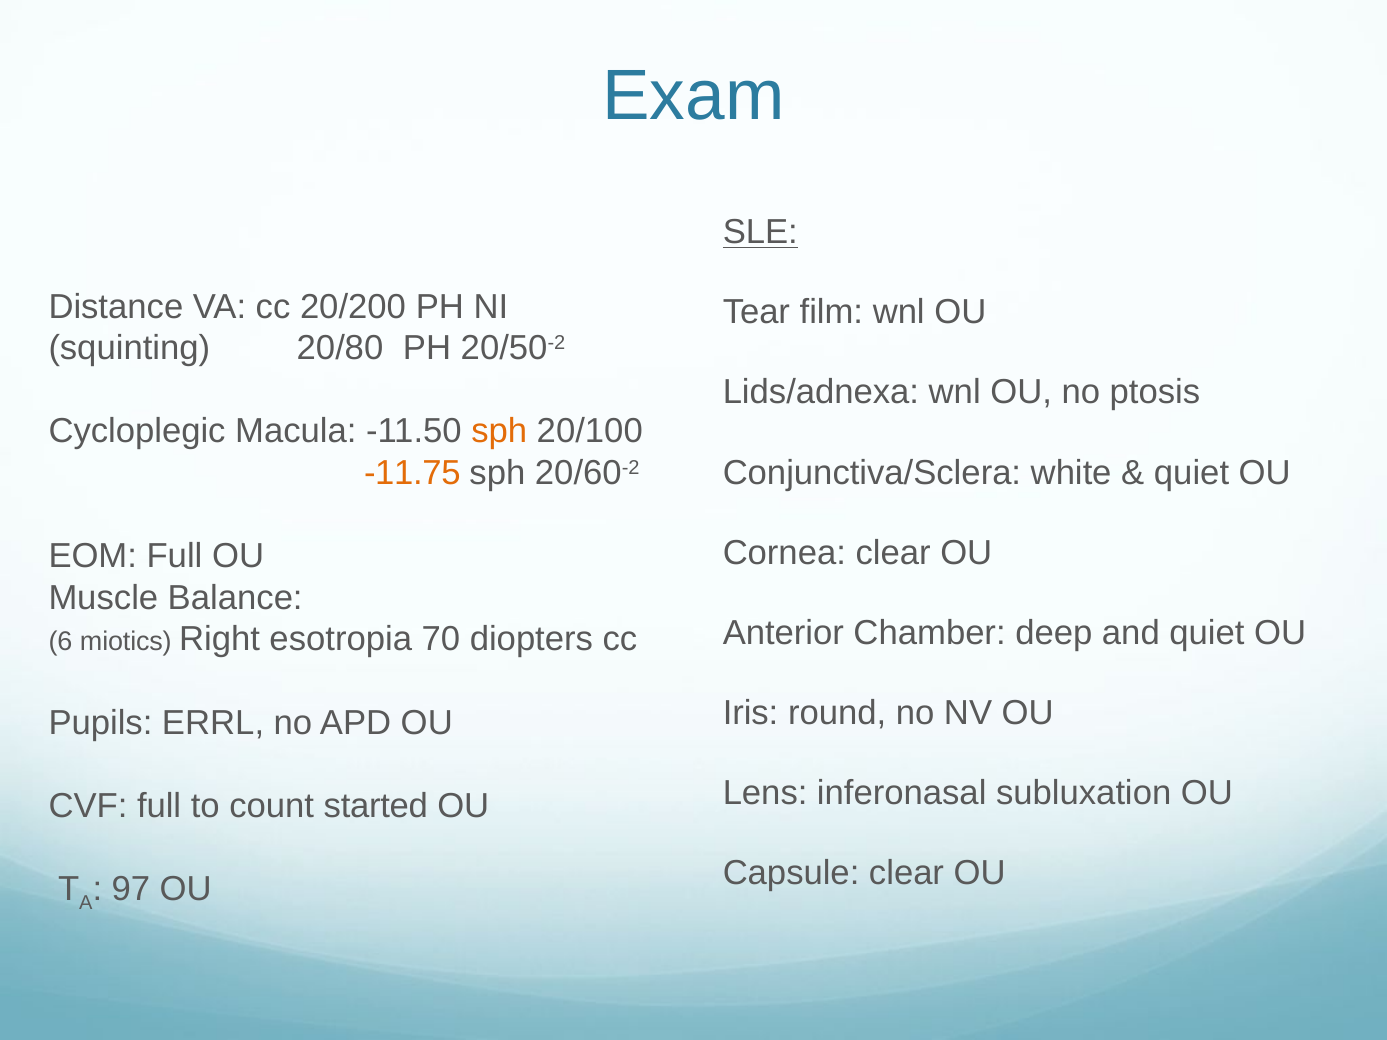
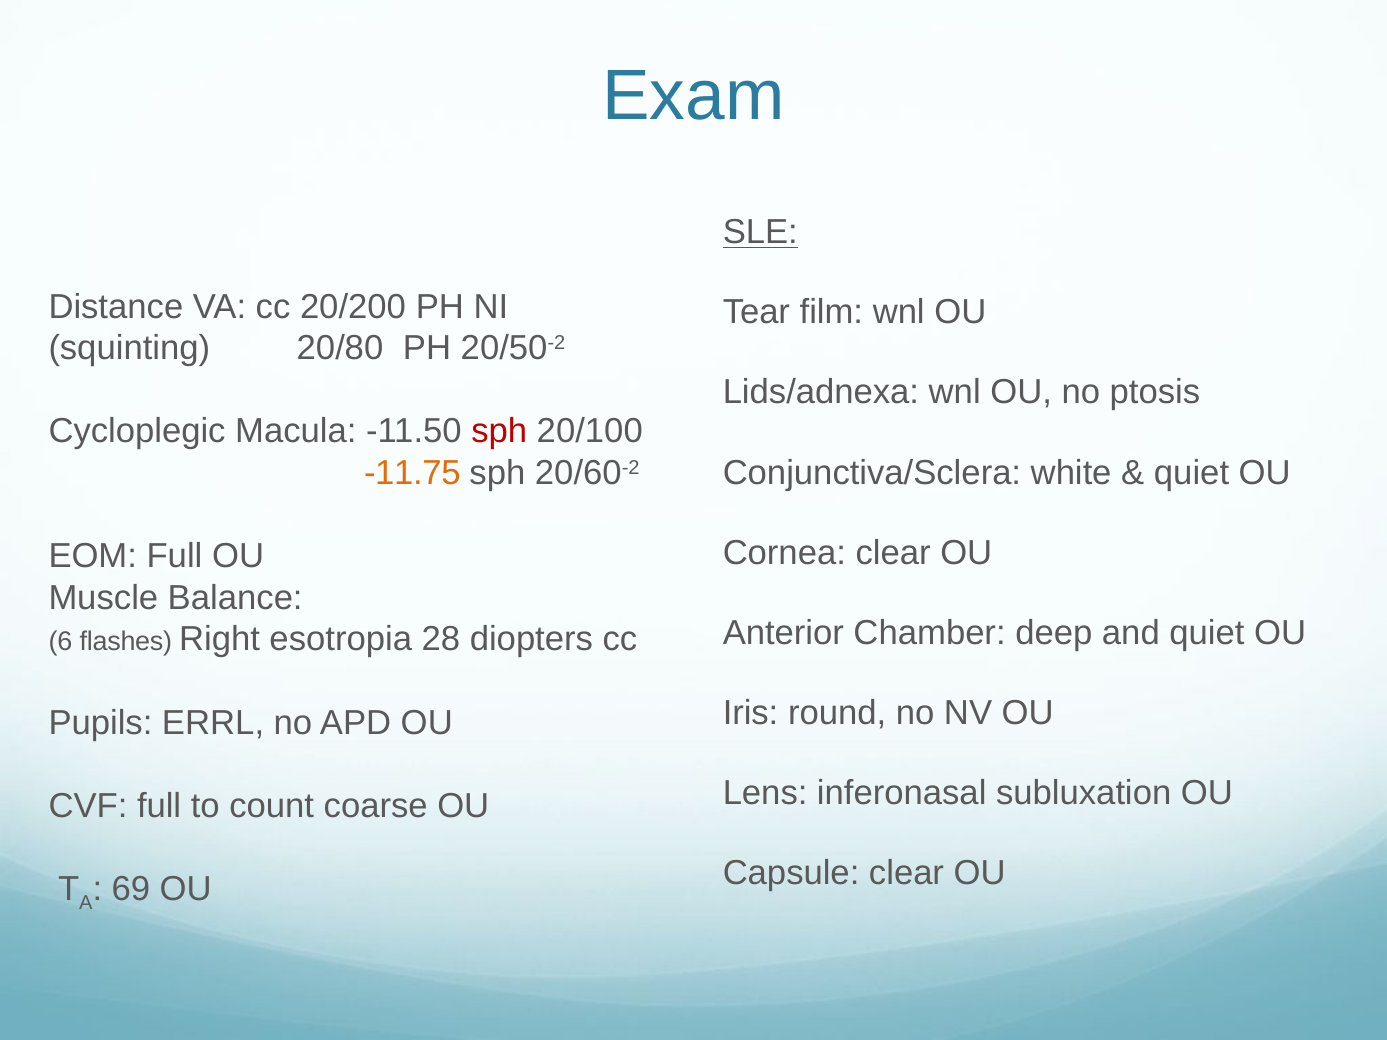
sph colour: orange -> red (499, 432)
miotics: miotics -> flashes (126, 642)
70: 70 -> 28 (441, 640)
started: started -> coarse (376, 806)
97: 97 -> 69 (131, 889)
